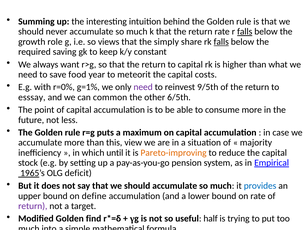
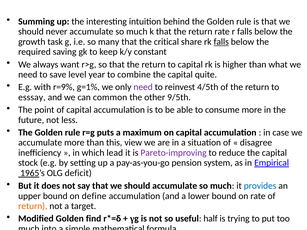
falls underline: present -> none (245, 32)
role: role -> task (55, 42)
views: views -> many (109, 42)
simply: simply -> critical (166, 42)
food: food -> level (77, 75)
meteorit: meteorit -> combine (134, 75)
costs: costs -> quite (206, 75)
r=0%: r=0% -> r=9% (64, 87)
9/5th: 9/5th -> 4/5th (208, 87)
6/5th: 6/5th -> 9/5th (179, 97)
majority: majority -> disagree (256, 143)
until: until -> lead (115, 153)
Pareto-improving colour: orange -> purple (174, 153)
return colour: purple -> orange (33, 206)
